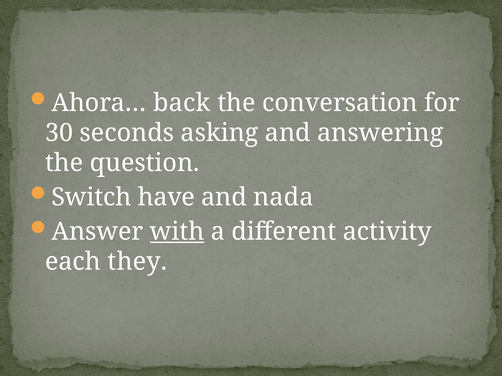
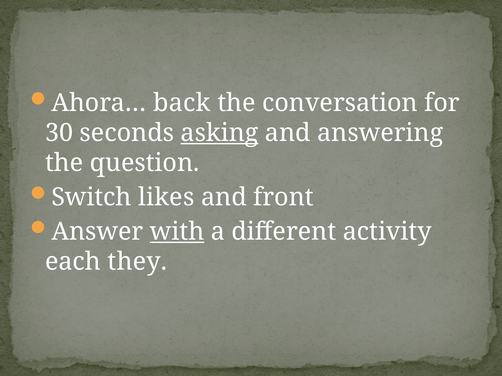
asking underline: none -> present (219, 133)
have: have -> likes (166, 197)
nada: nada -> front (284, 197)
